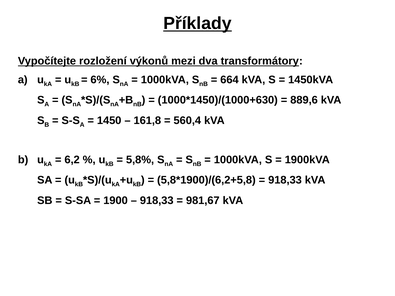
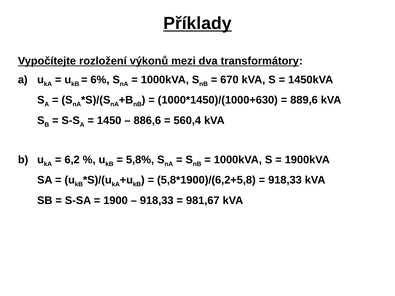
664: 664 -> 670 (229, 80)
161,8: 161,8 -> 886,6 (147, 121)
